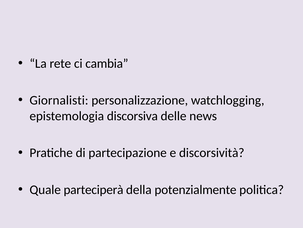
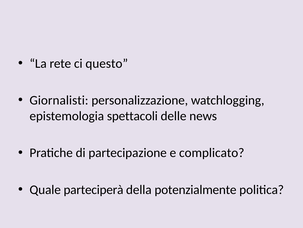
cambia: cambia -> questo (107, 63)
discorsiva: discorsiva -> spettacoli (132, 116)
discorsività: discorsività -> complicato (212, 152)
